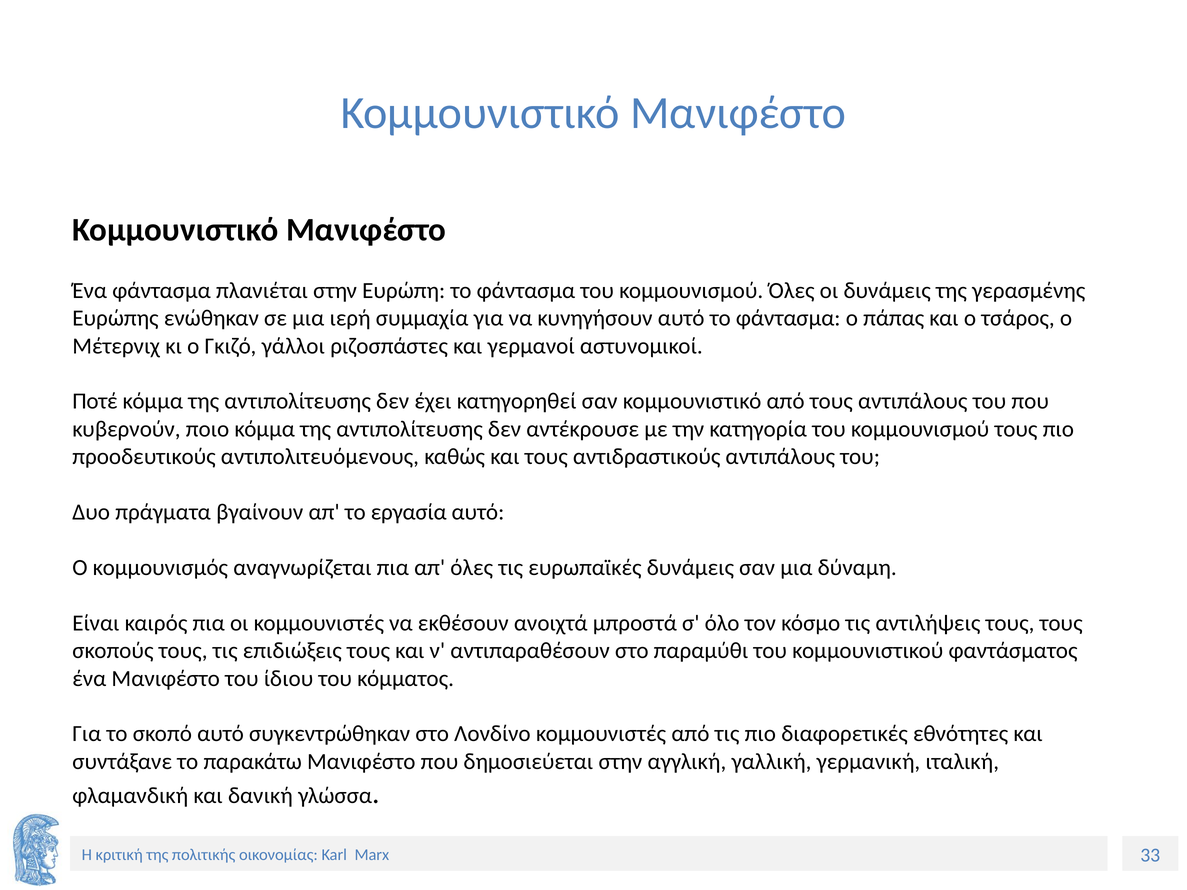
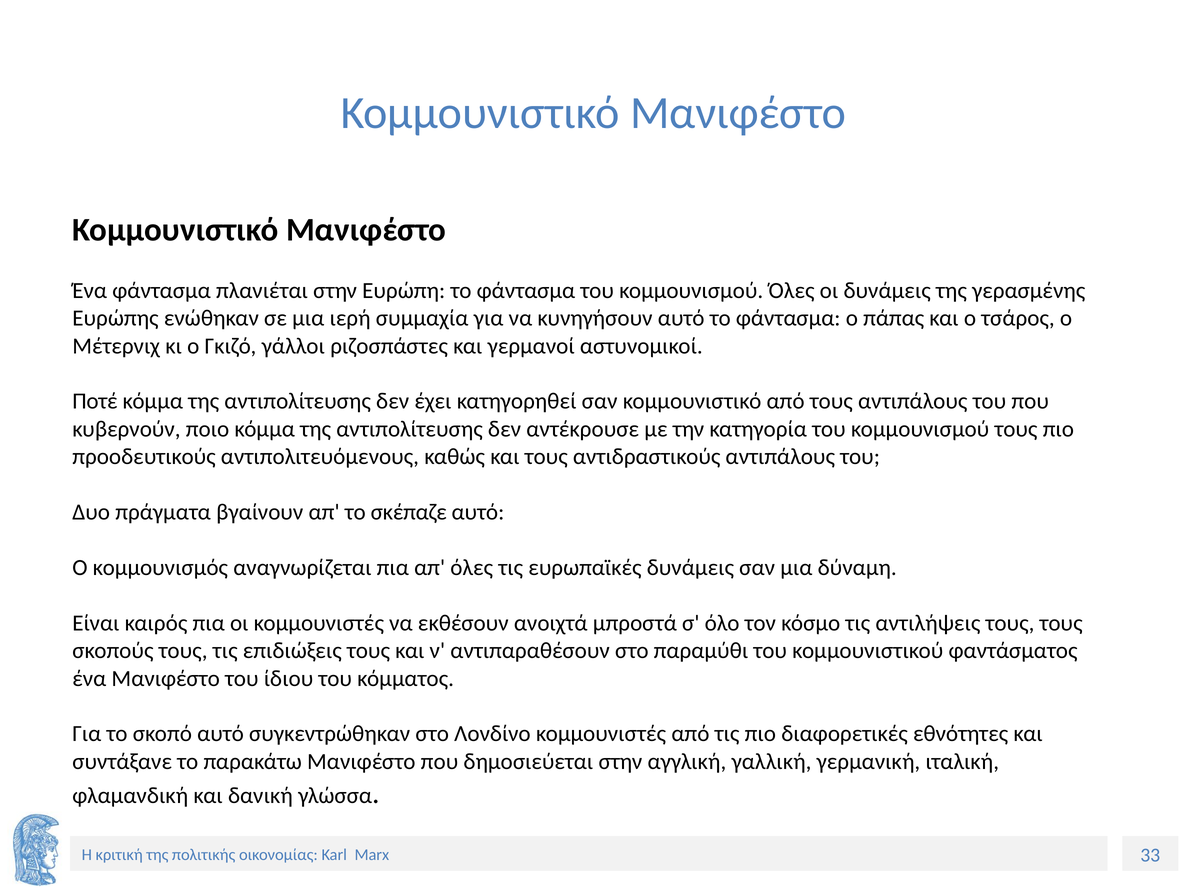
εργασία: εργασία -> σκέπαζε (409, 512)
